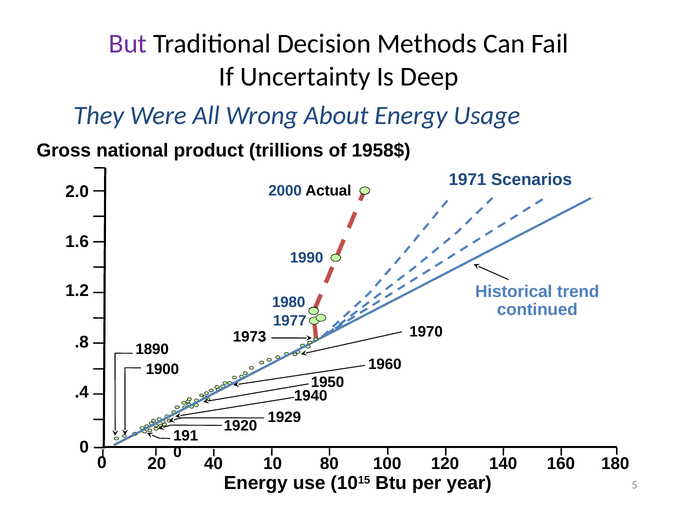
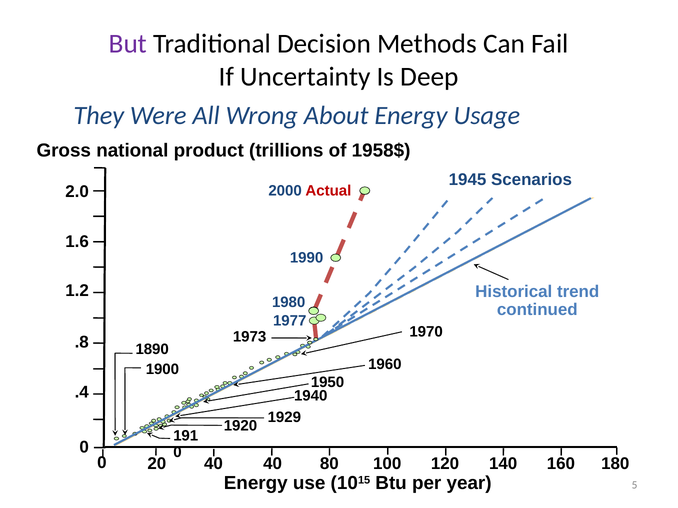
1971: 1971 -> 1945 (468, 180)
Actual colour: black -> red (328, 191)
40 10: 10 -> 40 (273, 464)
